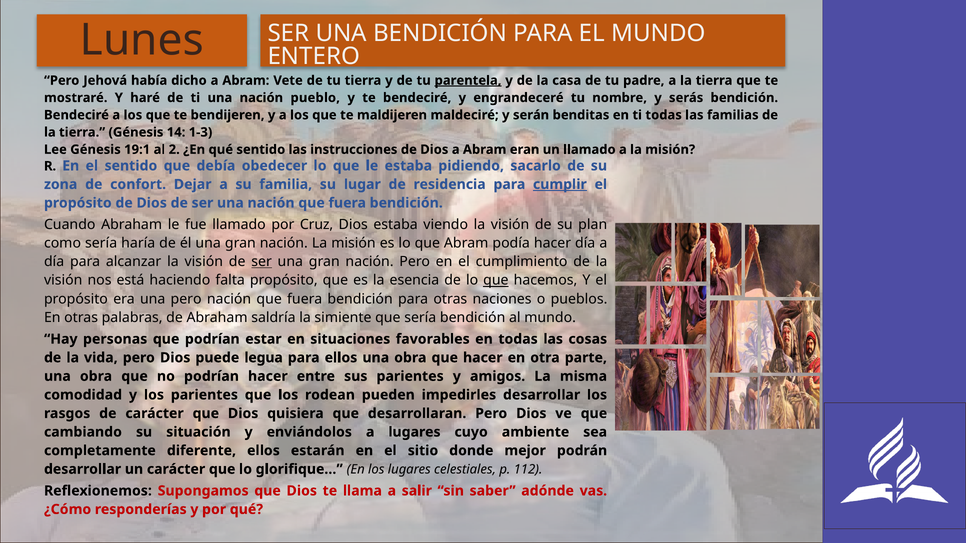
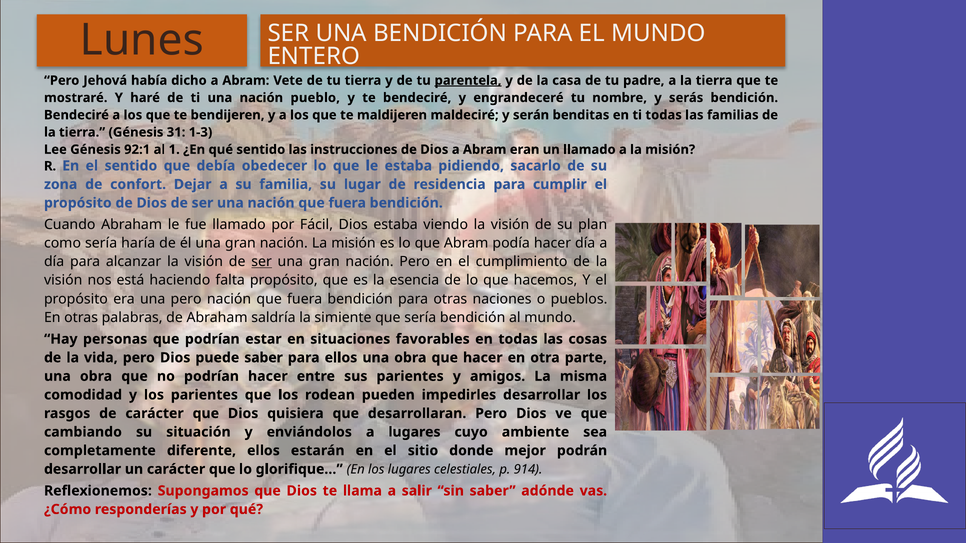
14: 14 -> 31 (176, 132)
19:1: 19:1 -> 92:1 (137, 150)
2: 2 -> 1 (174, 150)
cumplir underline: present -> none (560, 184)
Cruz: Cruz -> Fácil (317, 225)
que underline: present -> none (496, 280)
puede legua: legua -> saber (264, 358)
112: 112 -> 914 (528, 470)
